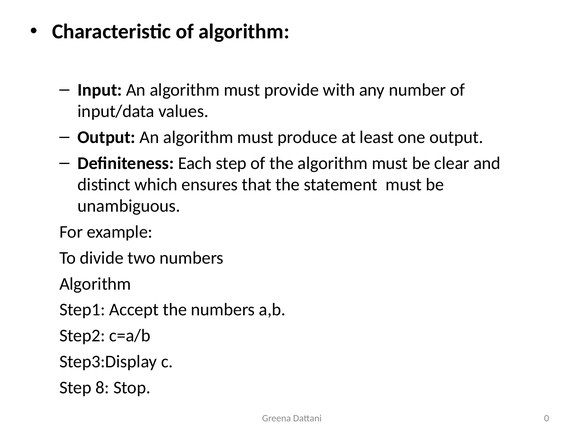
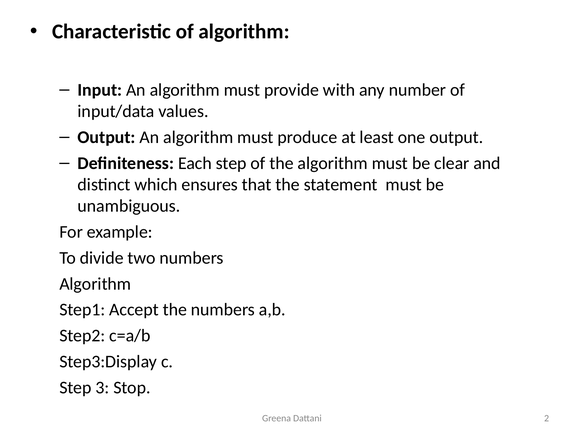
8: 8 -> 3 (102, 388)
0: 0 -> 2 (547, 418)
